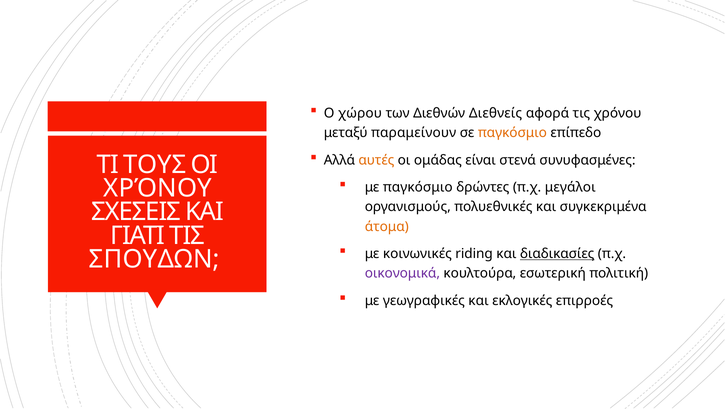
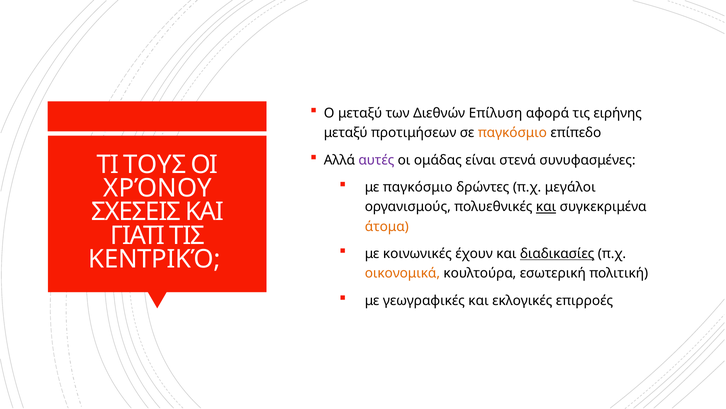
Ο χώρου: χώρου -> μεταξύ (360, 113)
Διεθνείς: Διεθνείς -> Επίλυση (495, 113)
τις χρόνου: χρόνου -> ειρήνης (618, 113)
παραμείνουν: παραμείνουν -> προτιμήσεων (414, 133)
αυτές colour: orange -> purple (376, 160)
και underline: none -> present (546, 207)
riding: riding -> έχουν (474, 253)
ΣΠΟΥΔΩΝ: ΣΠΟΥΔΩΝ -> ΚΕΝΤΡΙΚΌ (154, 259)
οικονομικά colour: purple -> orange (402, 273)
